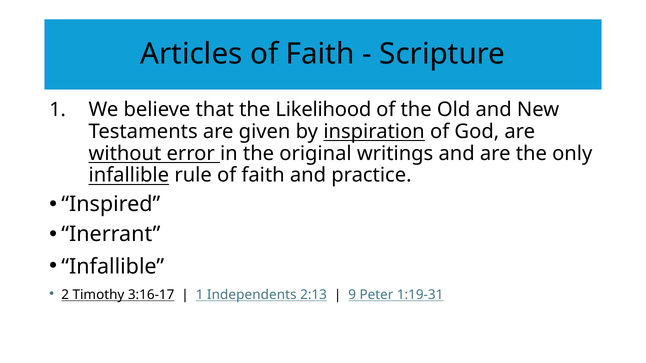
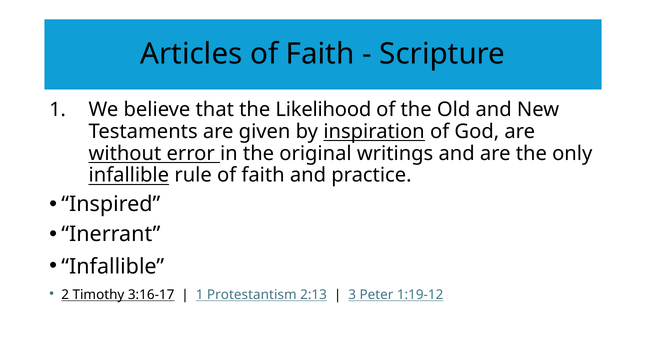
Independents: Independents -> Protestantism (252, 295)
9: 9 -> 3 (352, 295)
1:19-31: 1:19-31 -> 1:19-12 (420, 295)
